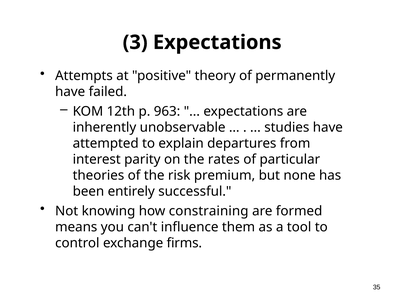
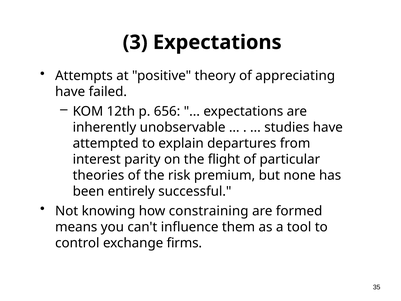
permanently: permanently -> appreciating (295, 76)
963: 963 -> 656 (167, 111)
rates: rates -> flight (224, 159)
